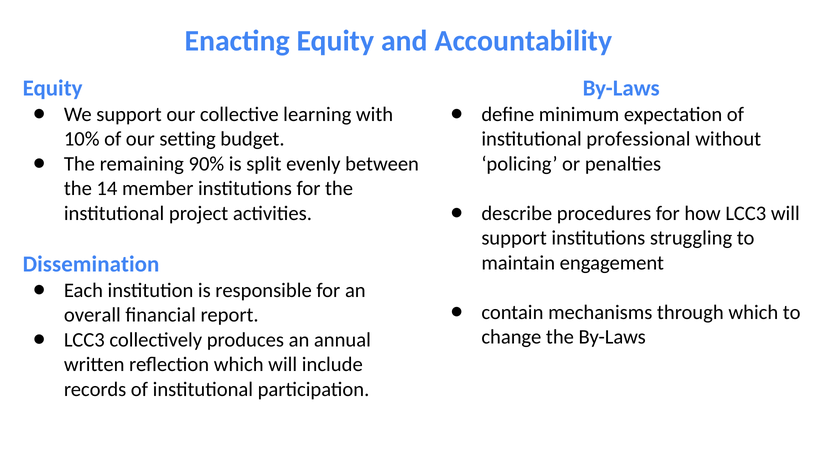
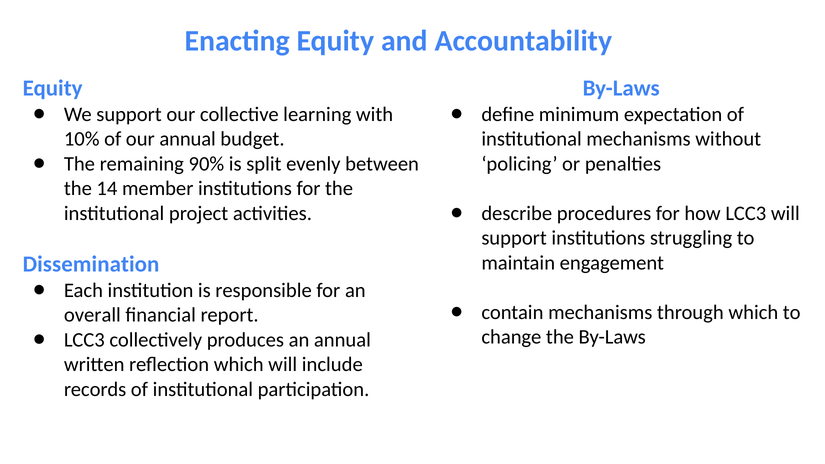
our setting: setting -> annual (188, 139)
institutional professional: professional -> mechanisms (639, 139)
